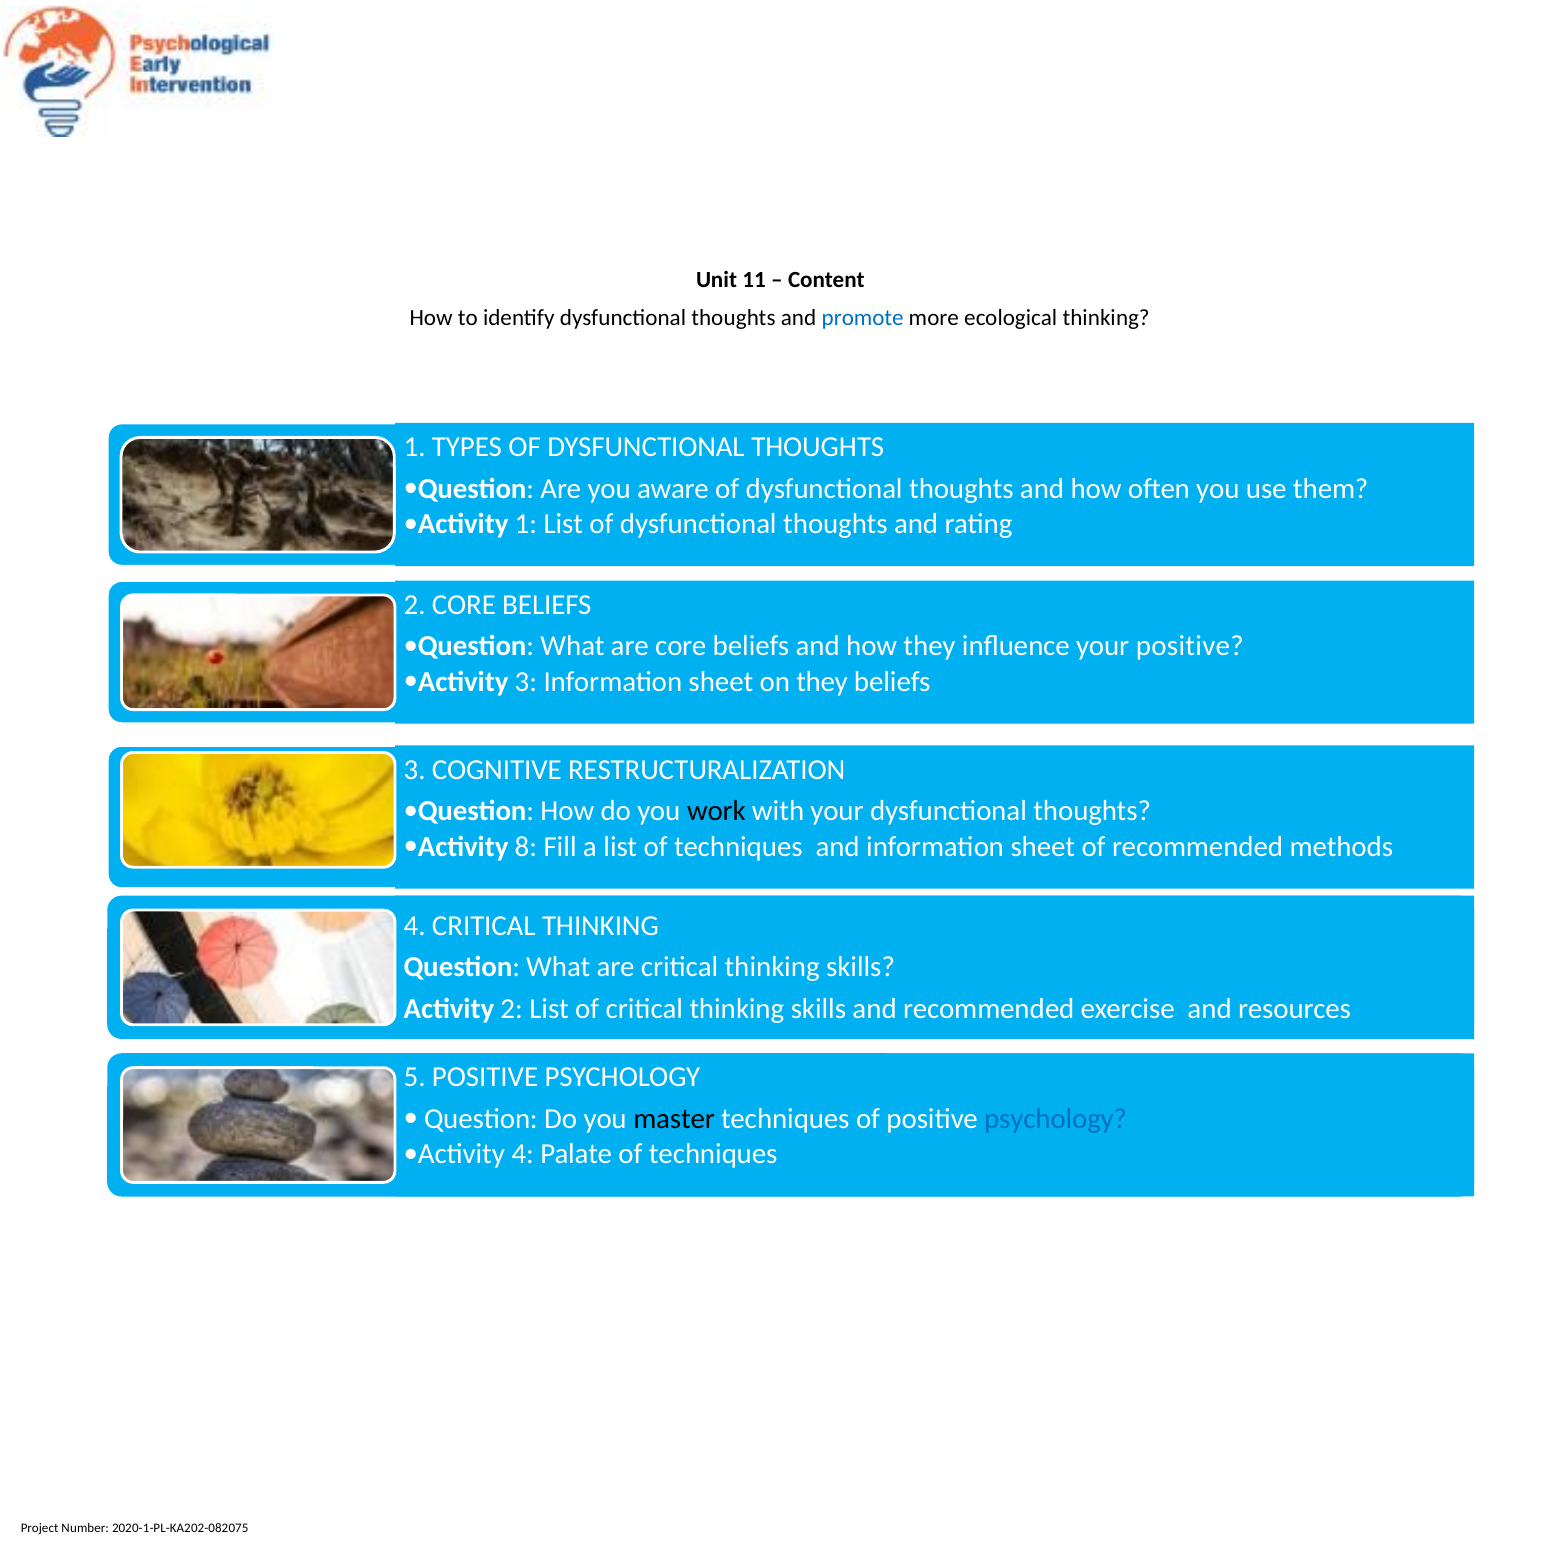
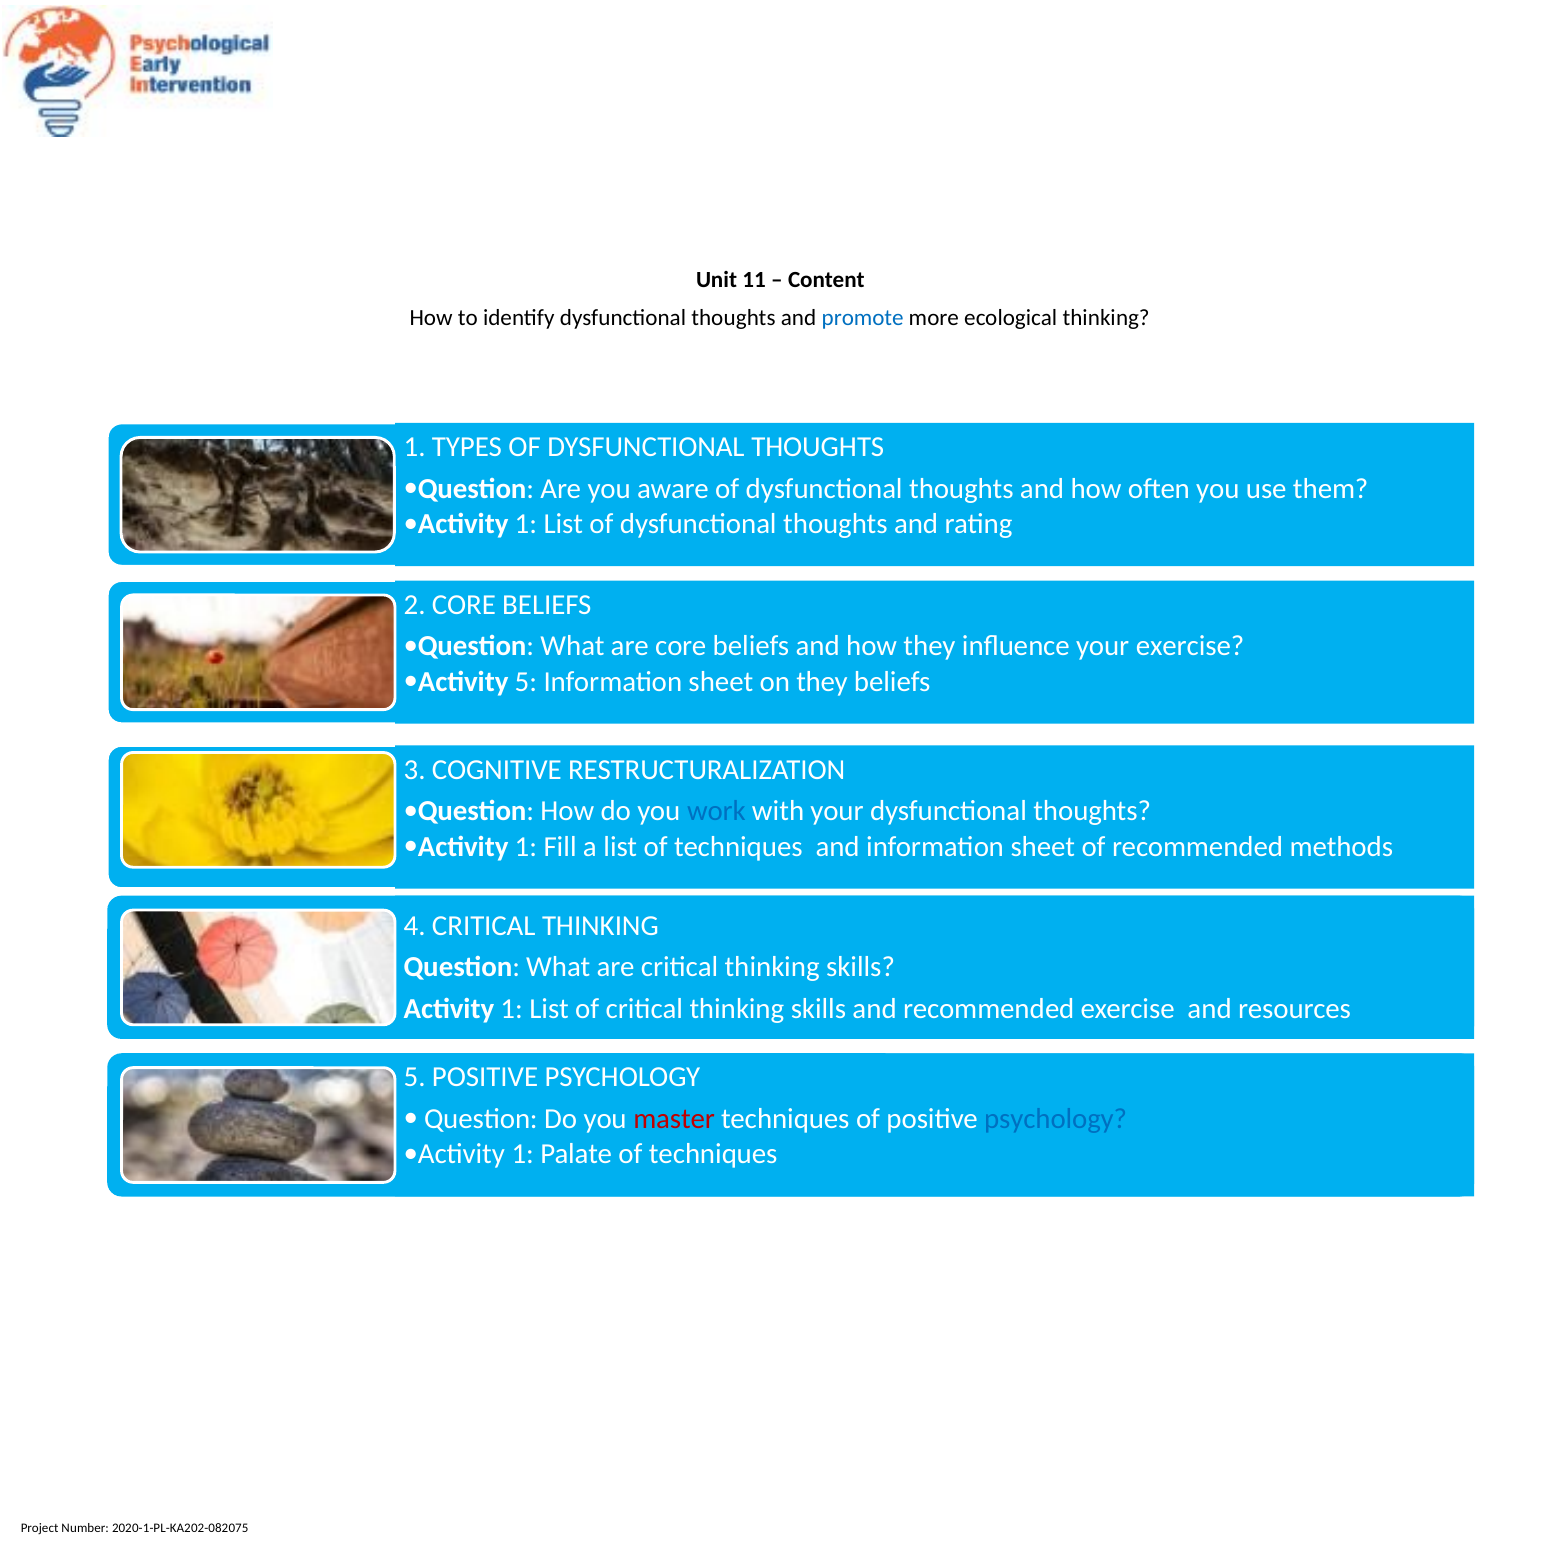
your positive: positive -> exercise (1190, 646)
Activity 3: 3 -> 5 (526, 682)
work colour: black -> blue (716, 811)
8: 8 -> 1 (526, 847)
2: 2 -> 1 (512, 1009)
master colour: black -> red (674, 1119)
4: 4 -> 1 (523, 1154)
